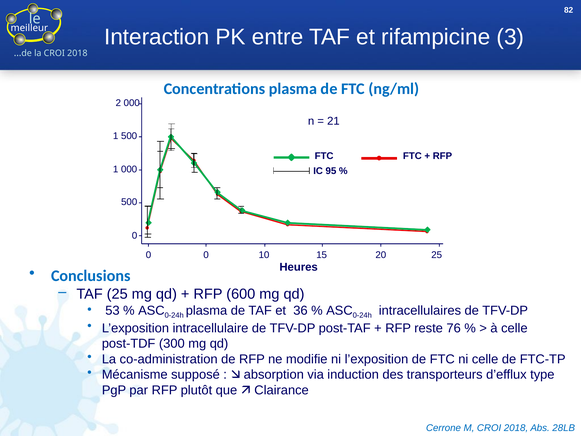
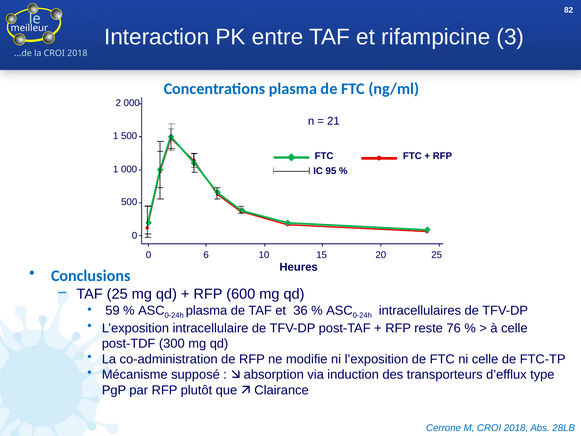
0: 0 -> 6 (206, 255)
53: 53 -> 59 (112, 310)
